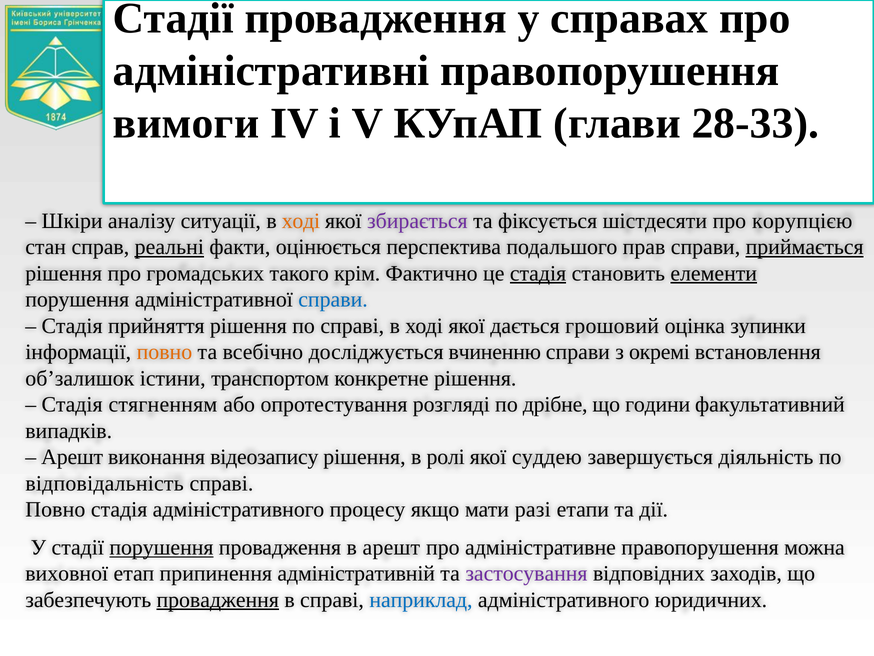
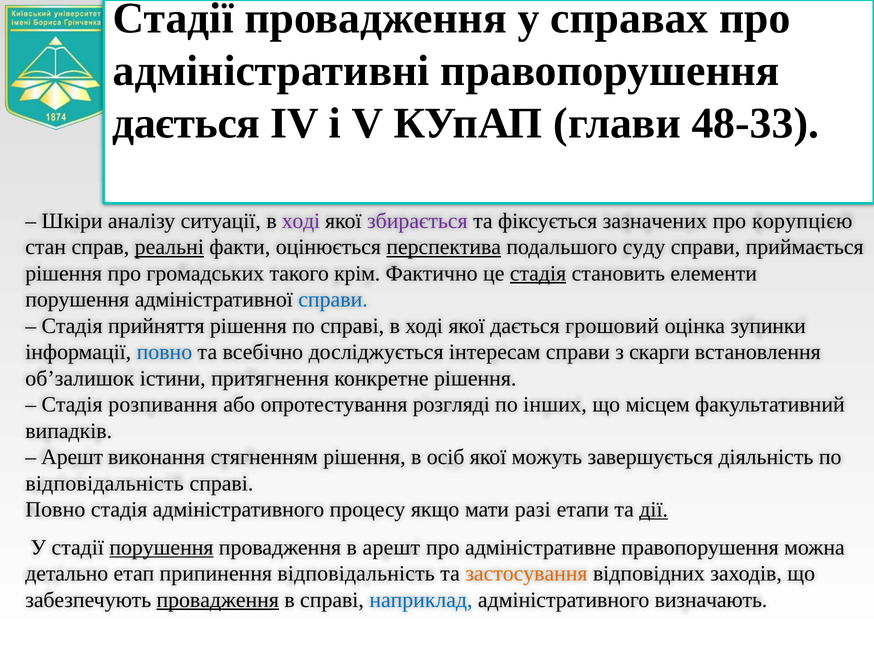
вимоги: вимоги -> дається (186, 123)
28-33: 28-33 -> 48-33 (755, 123)
ході colour: orange -> purple (301, 221)
шістдесяти: шістдесяти -> зазначених (655, 221)
перспектива underline: none -> present (444, 247)
прав: прав -> суду (644, 247)
приймається underline: present -> none (805, 247)
елементи underline: present -> none (714, 273)
повно colour: orange -> blue (164, 352)
вчиненню: вчиненню -> інтересам (495, 352)
окремі: окремі -> скарги (659, 352)
транспортом: транспортом -> притягнення (270, 378)
стягненням: стягненням -> розпивання (163, 404)
дрібне: дрібне -> інших (555, 404)
години: години -> місцем (658, 404)
відеозапису: відеозапису -> стягненням (264, 457)
ролі: ролі -> осіб (446, 457)
суддею: суддею -> можуть (547, 457)
дії underline: none -> present (654, 509)
виховної: виховної -> детально (67, 573)
припинення адміністративній: адміністративній -> відповідальність (356, 573)
застосування colour: purple -> orange (526, 573)
юридичних: юридичних -> визначають (711, 600)
